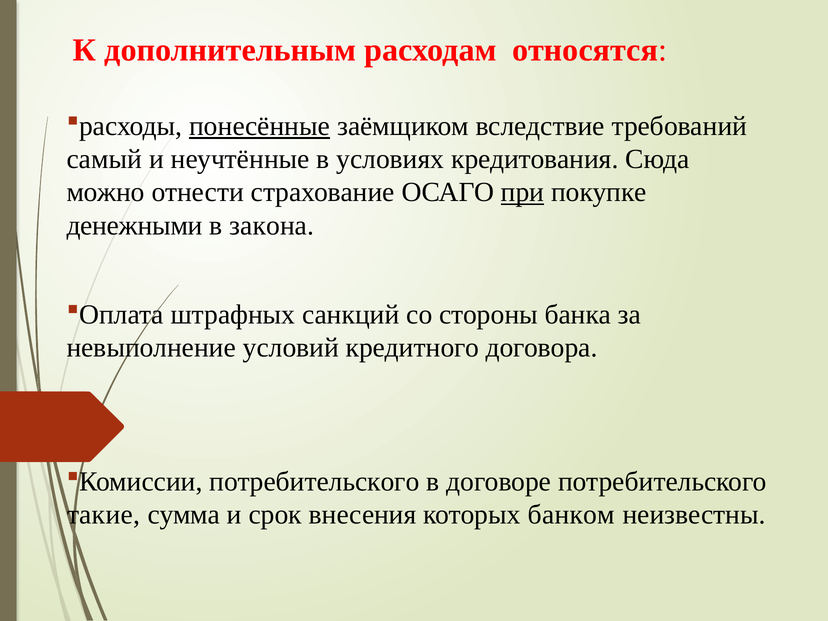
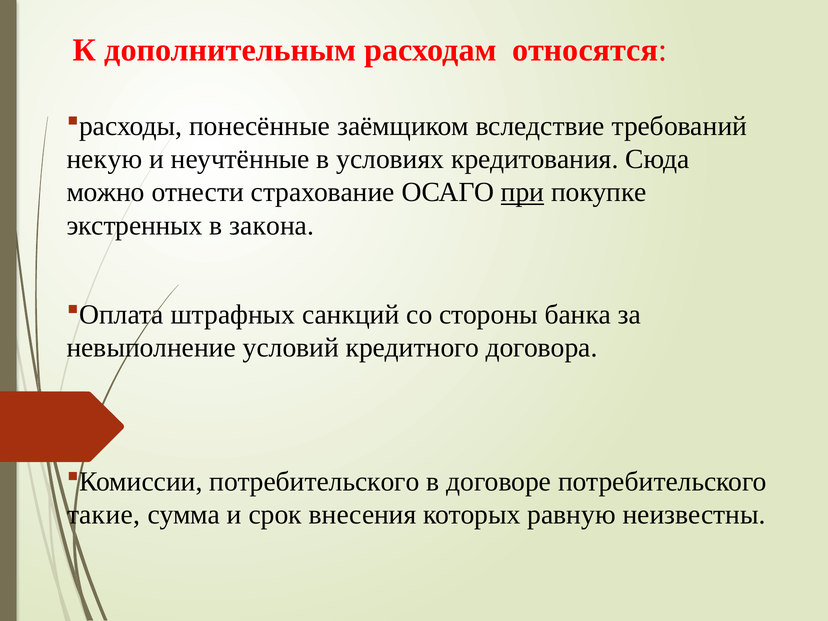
понесённые underline: present -> none (260, 126)
самый: самый -> некую (104, 159)
денежными: денежными -> экстренных (135, 225)
банком: банком -> равную (572, 515)
